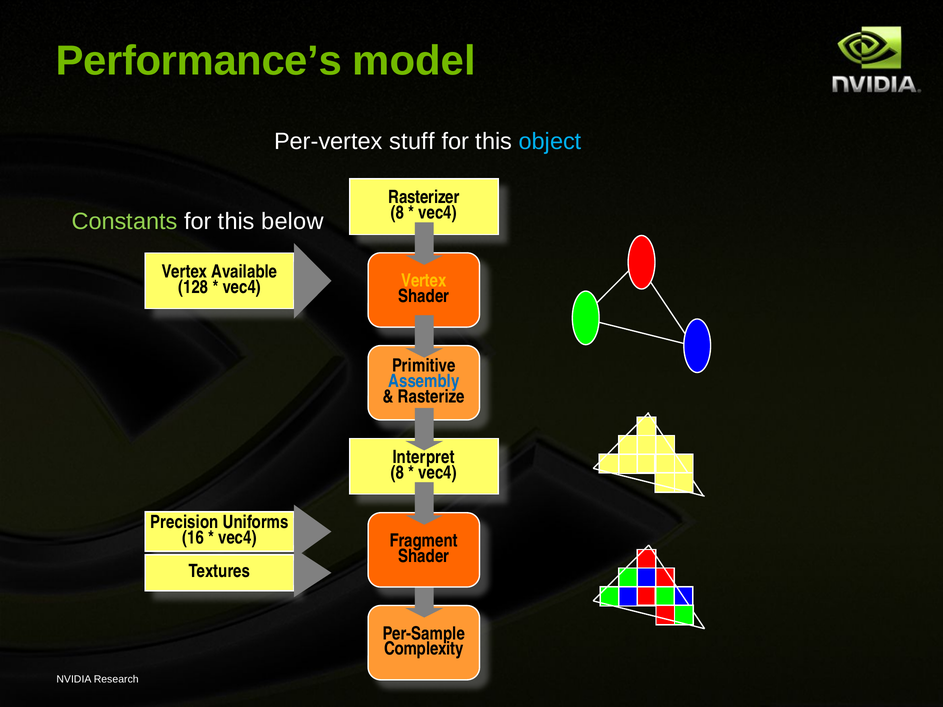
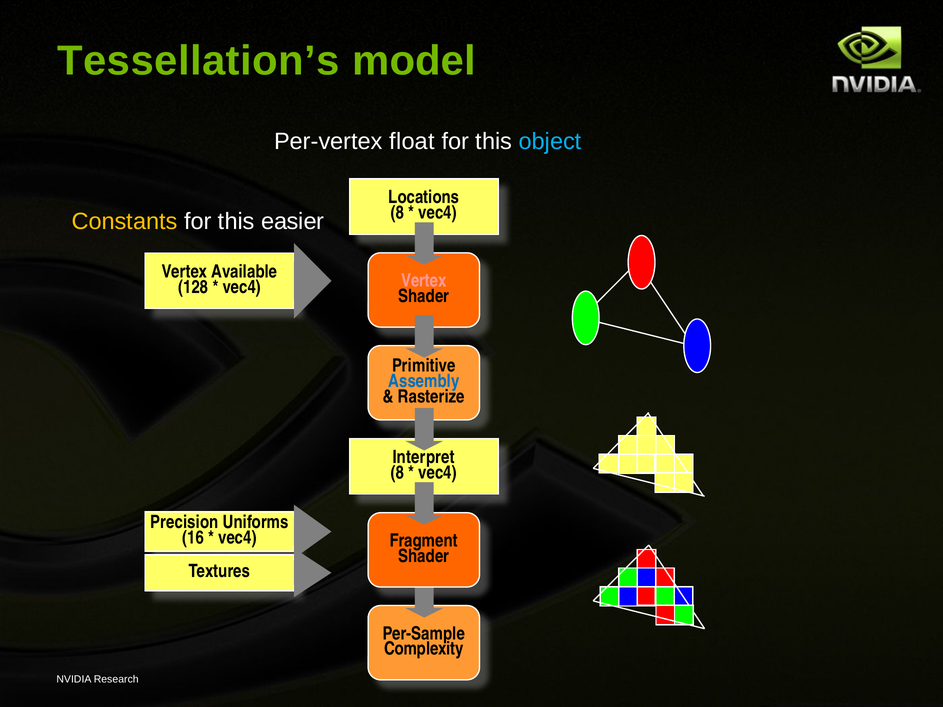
Performance’s: Performance’s -> Tessellation’s (198, 61)
stuff: stuff -> float (412, 142)
Rasterizer: Rasterizer -> Locations (424, 198)
Constants colour: light green -> yellow (125, 222)
below: below -> easier (293, 222)
Vertex colour: yellow -> pink (424, 281)
